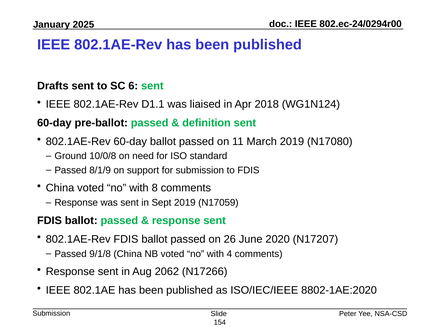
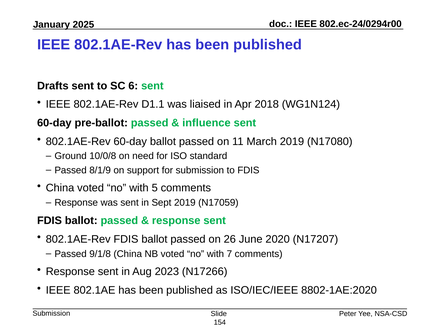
definition: definition -> influence (206, 123)
8: 8 -> 5 (155, 188)
4: 4 -> 7 (229, 254)
2062: 2062 -> 2023 (167, 272)
